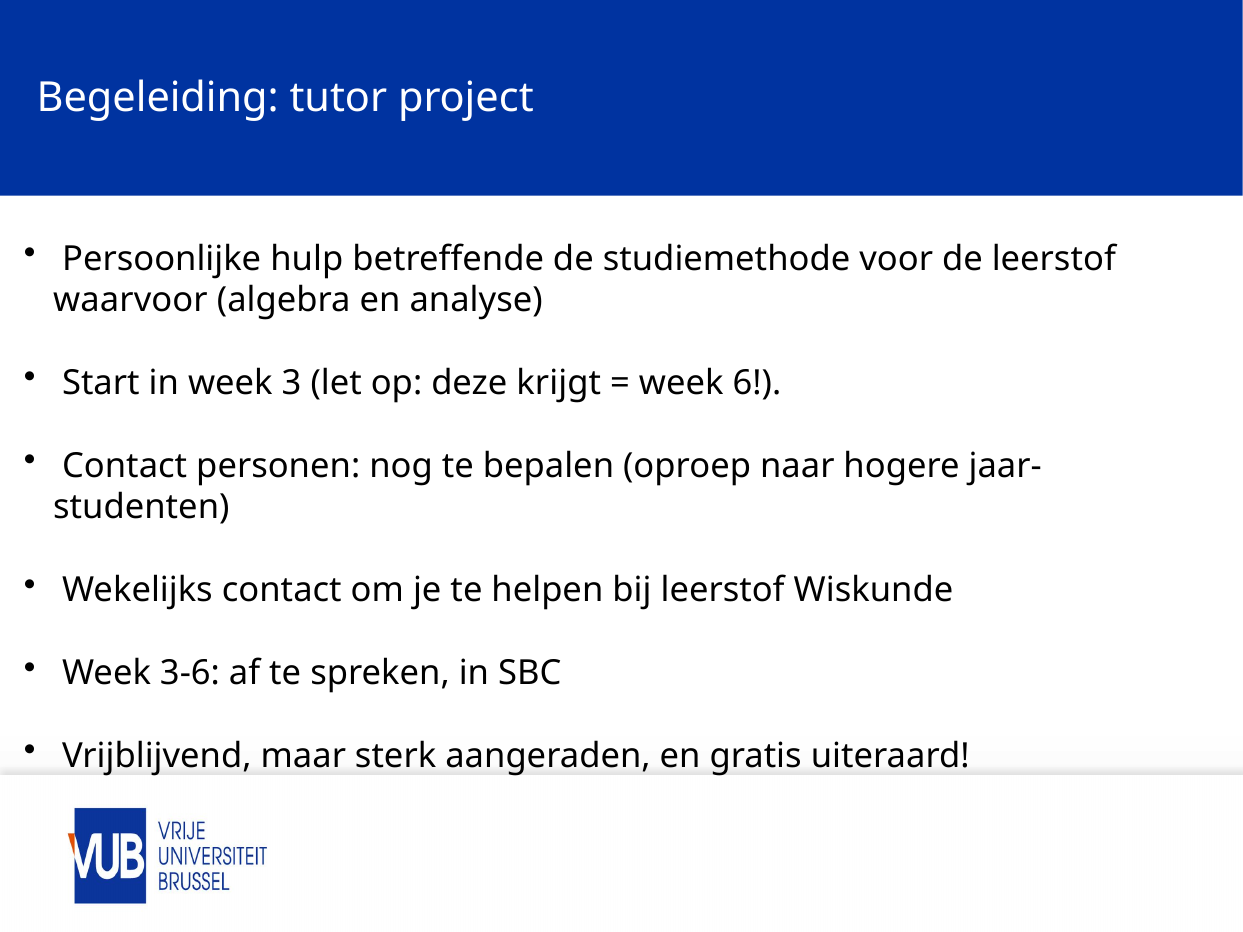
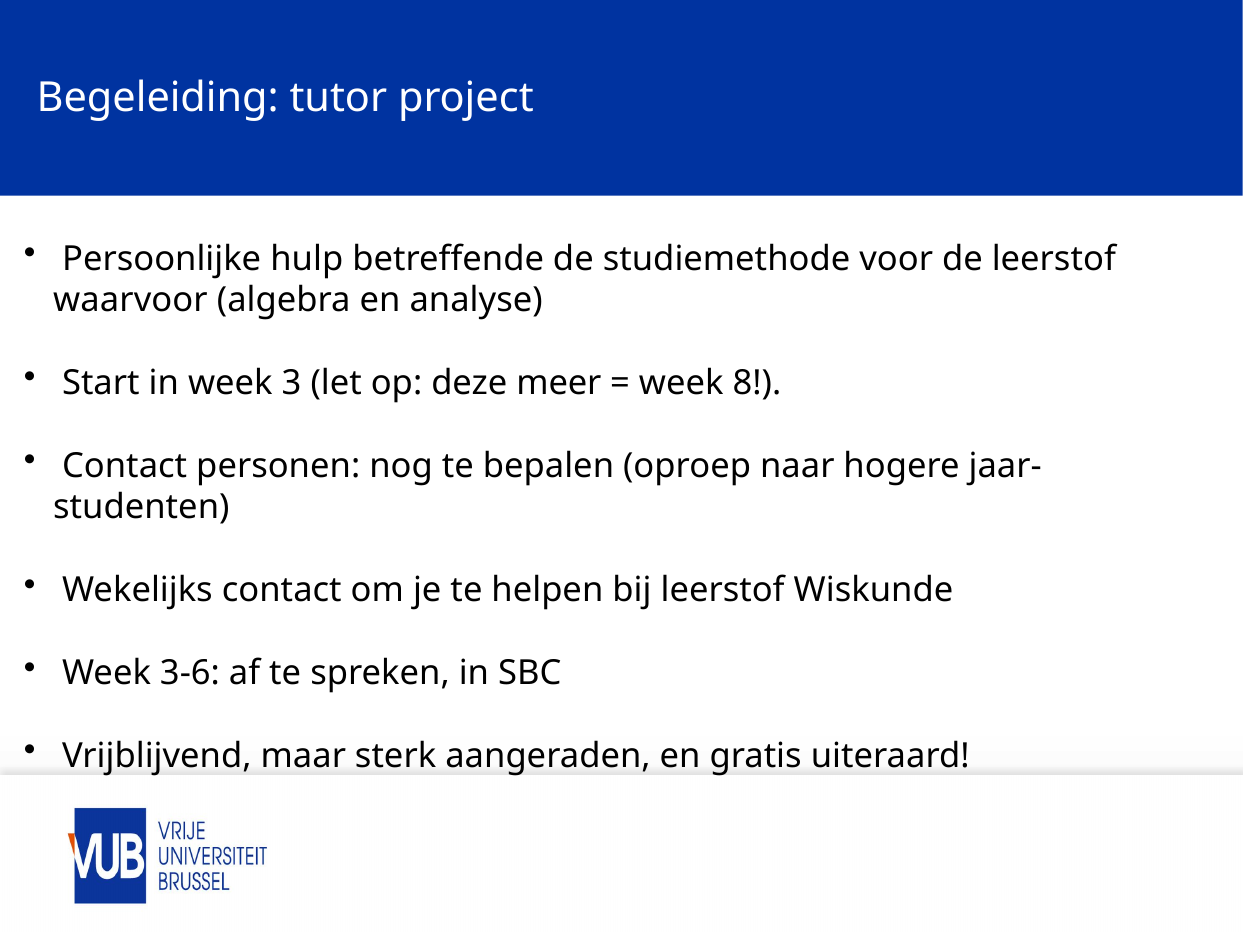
krijgt: krijgt -> meer (559, 383)
6: 6 -> 8 (757, 383)
